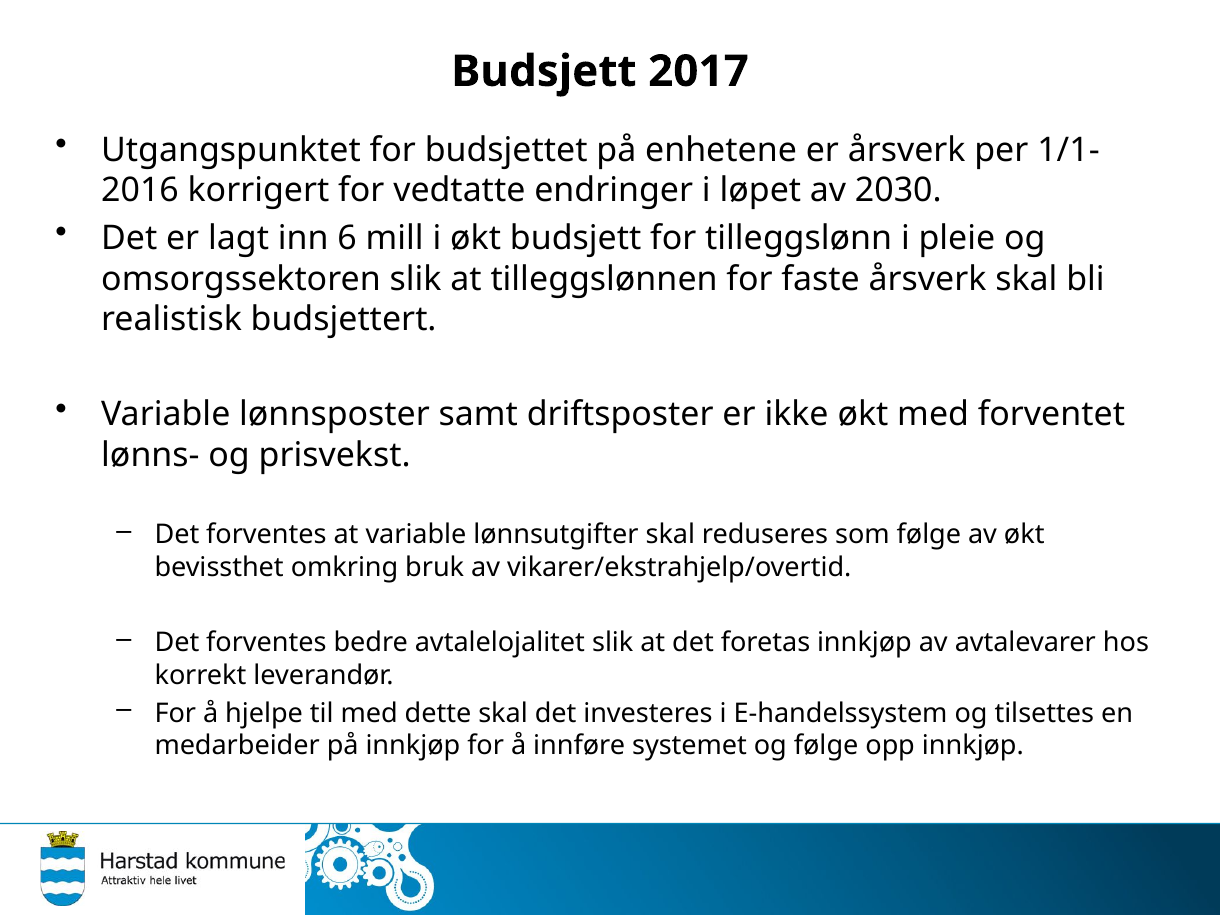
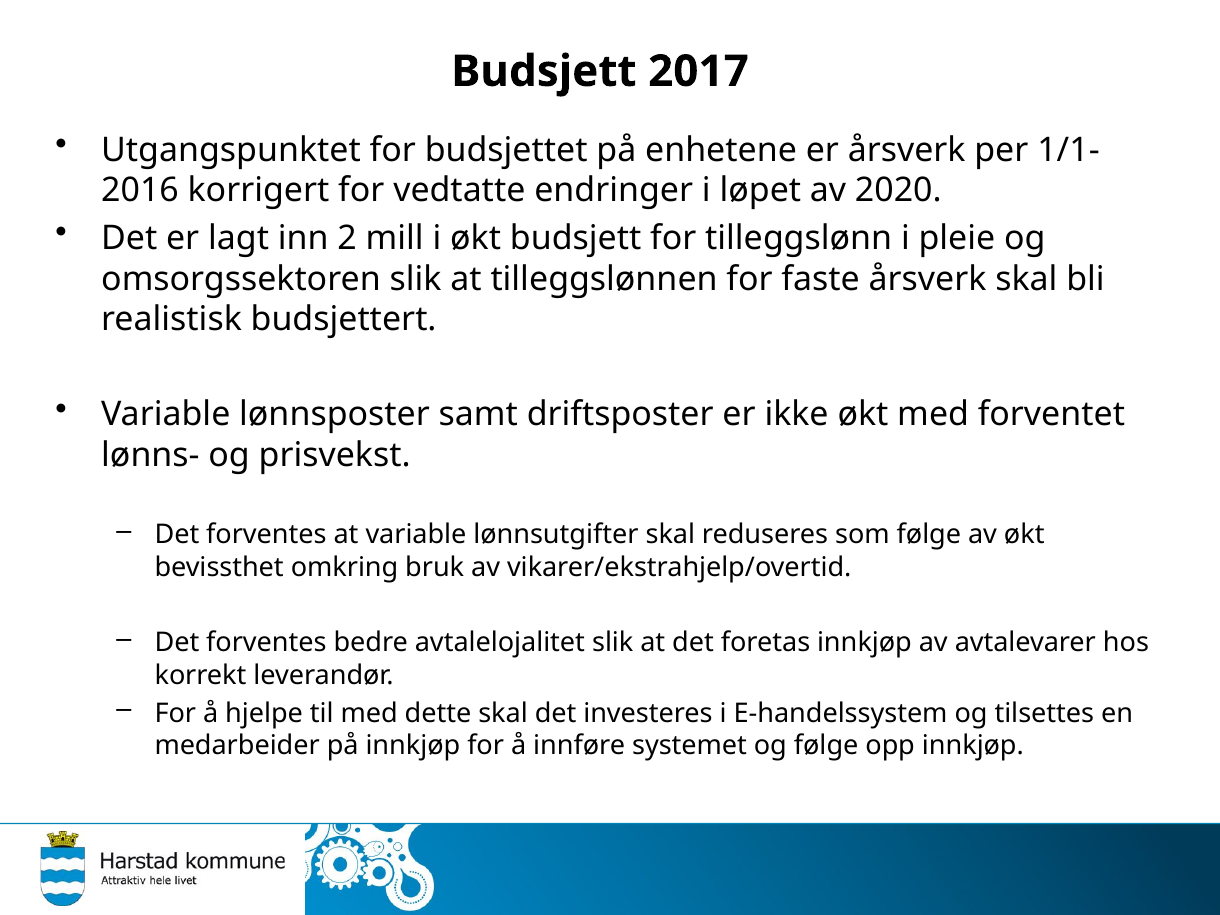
2030: 2030 -> 2020 (898, 191)
6: 6 -> 2 (347, 238)
